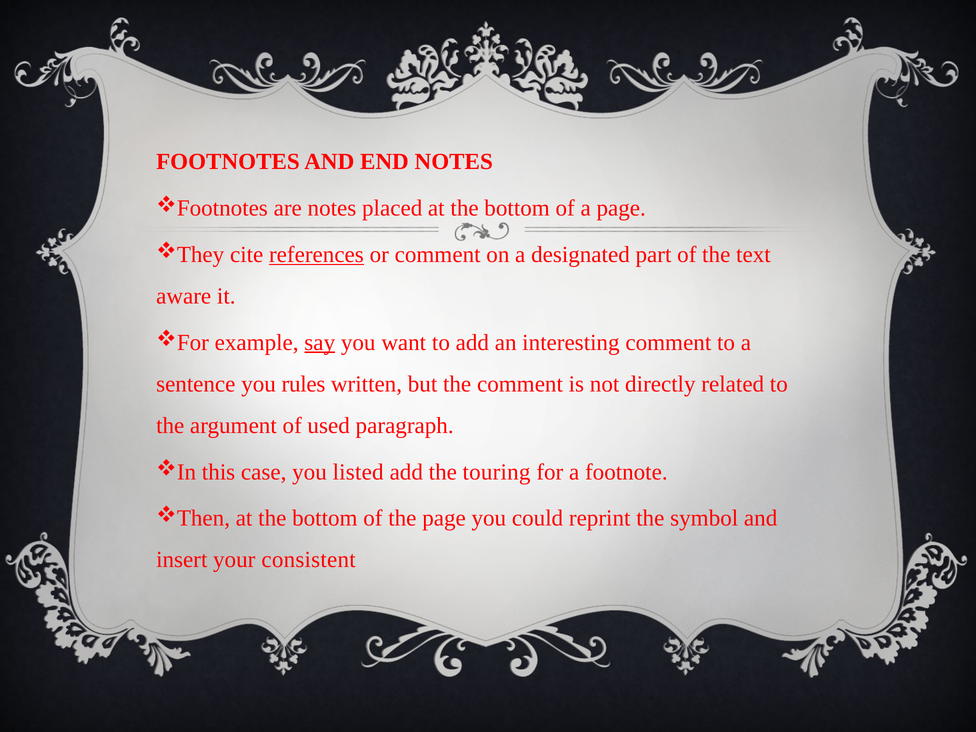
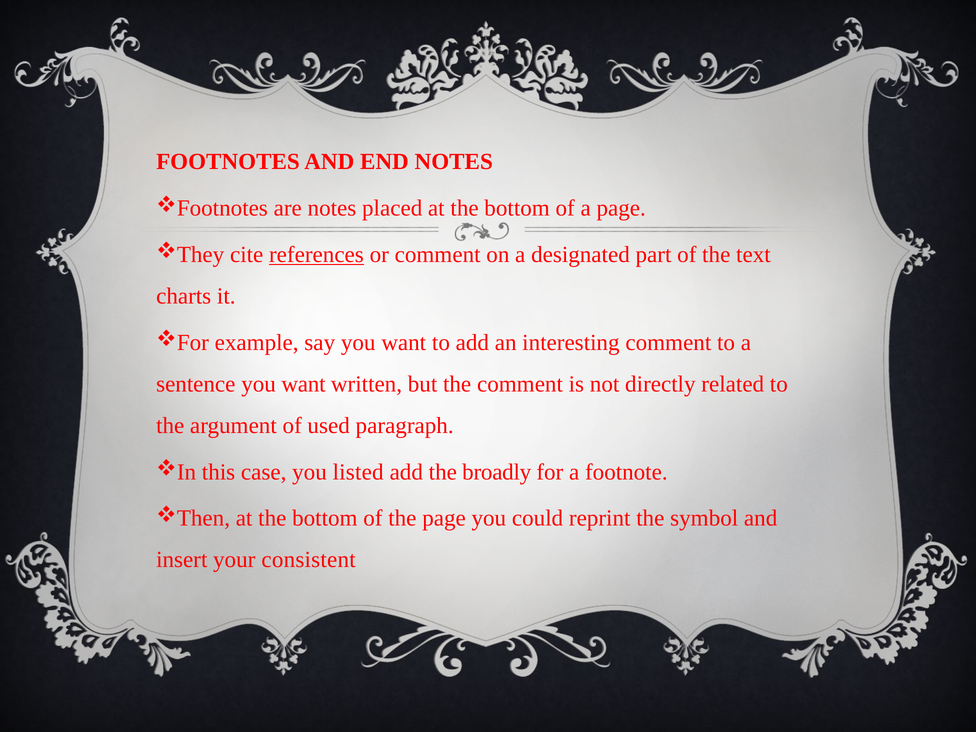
aware: aware -> charts (184, 296)
say underline: present -> none (320, 343)
sentence you rules: rules -> want (303, 384)
touring: touring -> broadly (497, 472)
